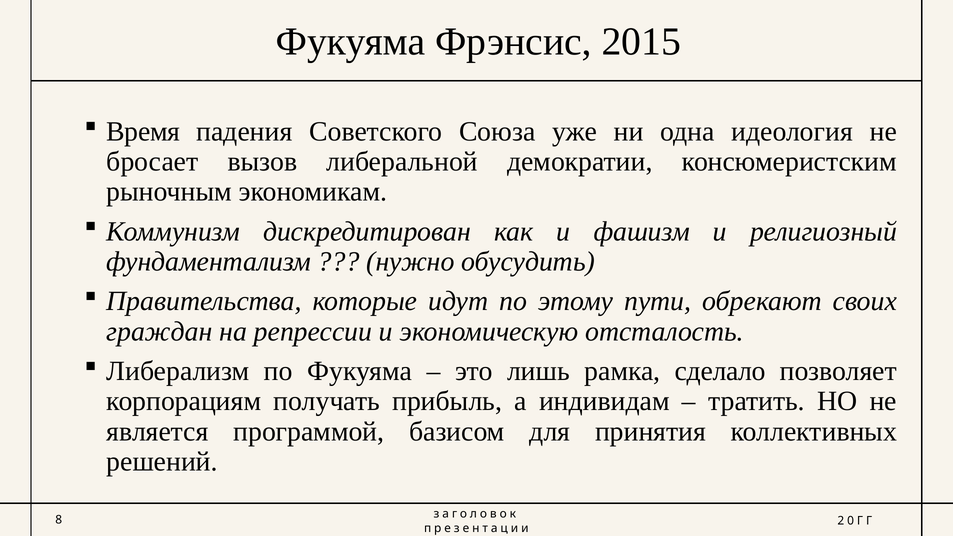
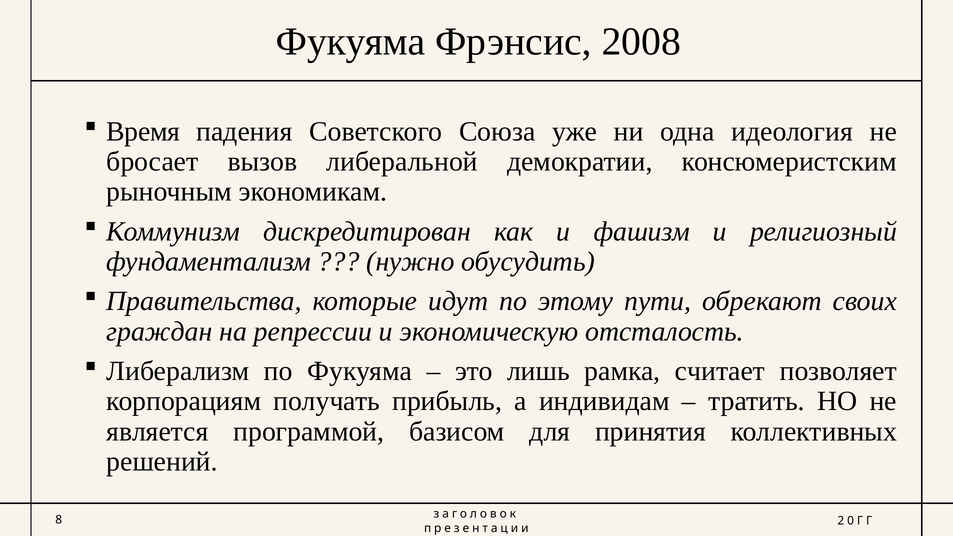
2015: 2015 -> 2008 (641, 42)
сделало: сделало -> считает (720, 371)
